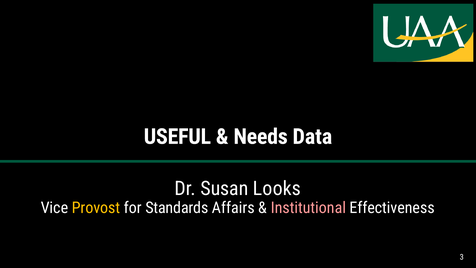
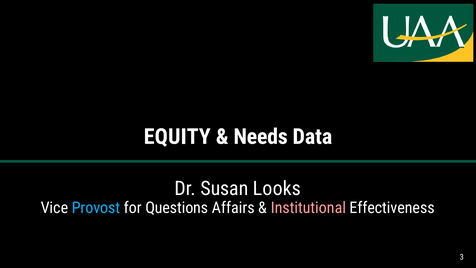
USEFUL: USEFUL -> EQUITY (177, 137)
Provost colour: yellow -> light blue (96, 208)
Standards: Standards -> Questions (177, 208)
